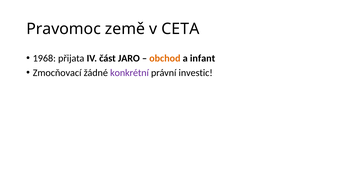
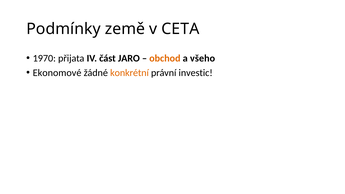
Pravomoc: Pravomoc -> Podmínky (64, 29)
1968: 1968 -> 1970 (44, 58)
infant: infant -> všeho (203, 58)
Zmocňovací: Zmocňovací -> Ekonomové (57, 73)
konkrétní colour: purple -> orange (129, 73)
